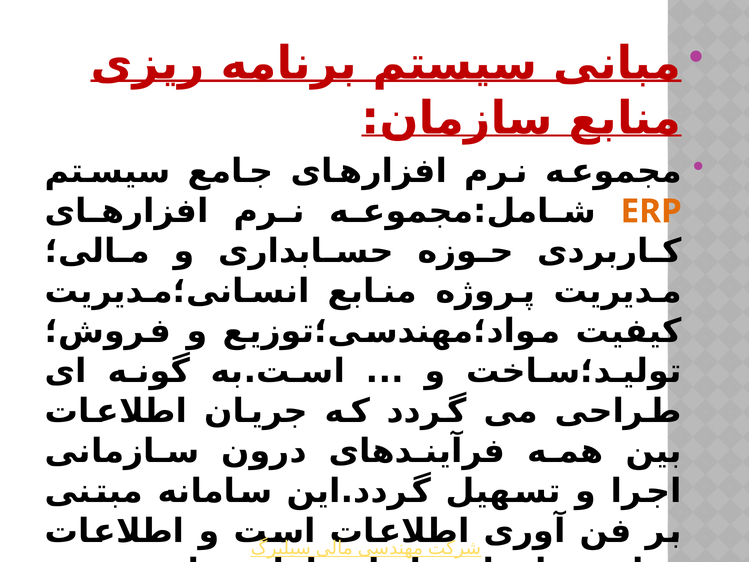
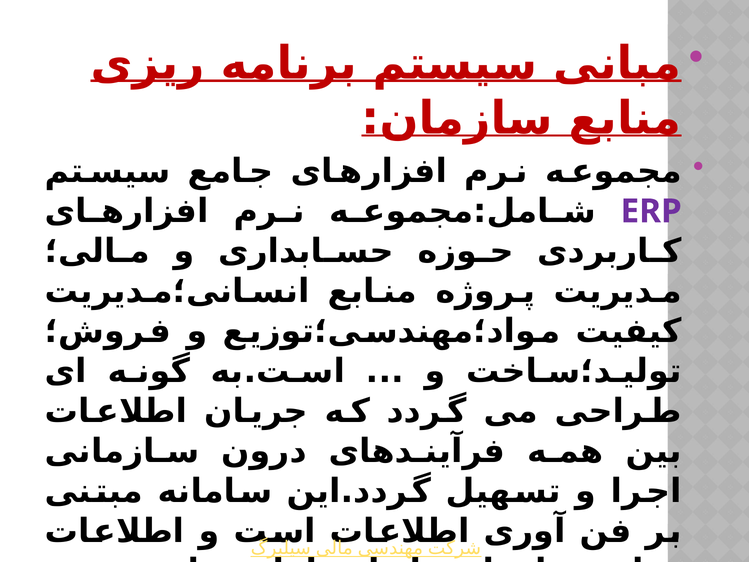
ERP colour: orange -> purple (651, 211)
